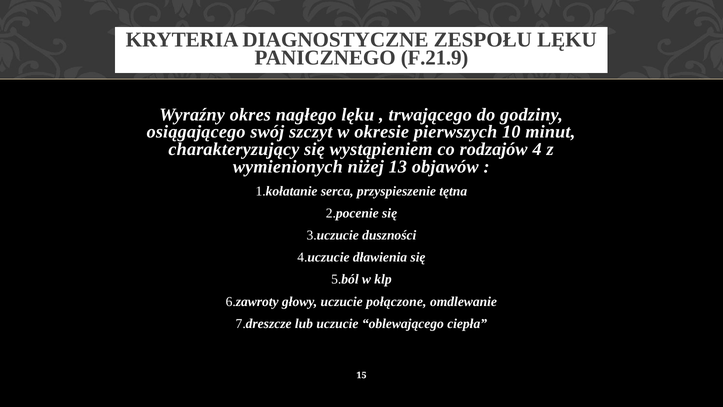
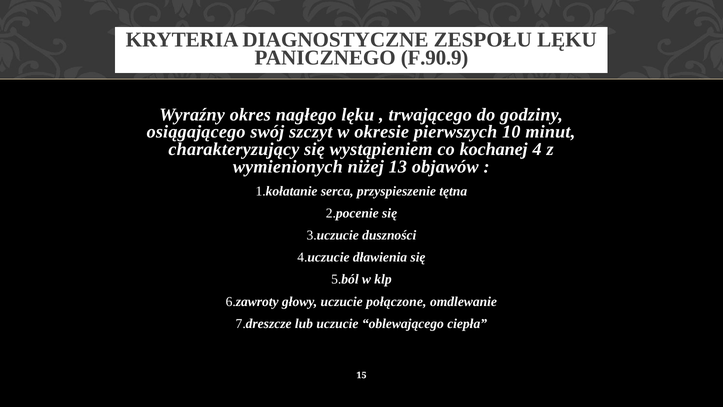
F.21.9: F.21.9 -> F.90.9 (435, 58)
rodzajów: rodzajów -> kochanej (494, 149)
